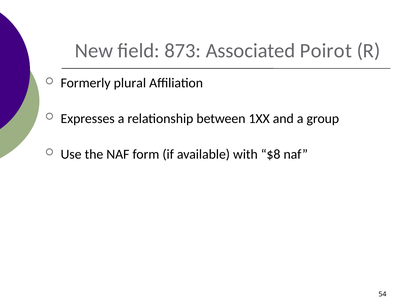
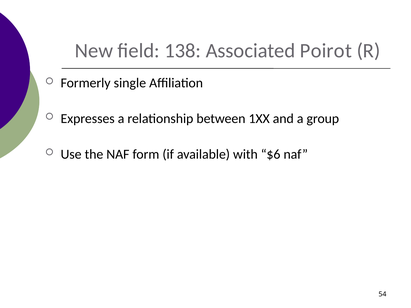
873: 873 -> 138 (183, 51)
plural: plural -> single (130, 83)
$8: $8 -> $6 (271, 154)
